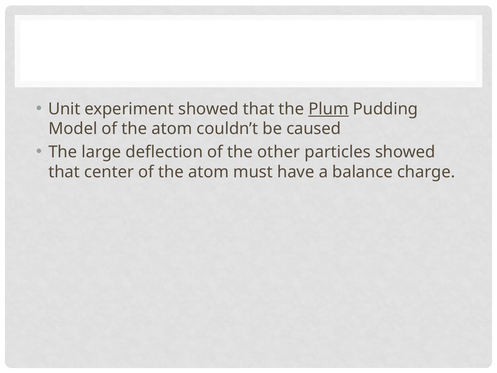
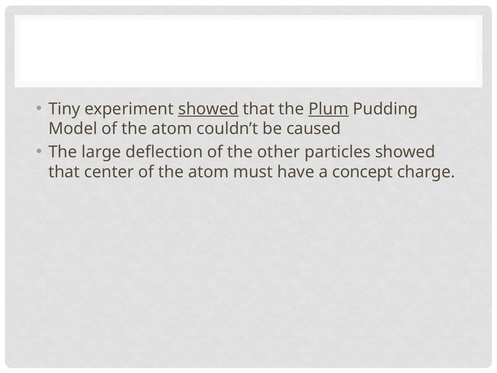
Unit: Unit -> Tiny (64, 109)
showed underline: none -> present (208, 109)
balance: balance -> concept (363, 172)
